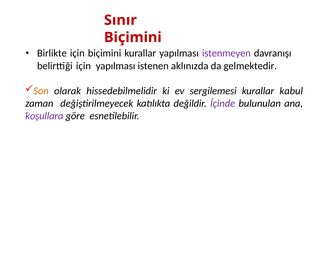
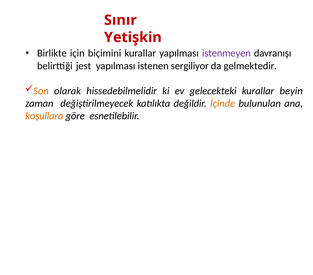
Biçimini: Biçimini -> Yetişkin (133, 37)
belirttiği için: için -> jest (84, 66)
aklınızda: aklınızda -> sergiliyor (190, 66)
sergilemesi: sergilemesi -> gelecekteki (213, 91)
kabul: kabul -> beyin (291, 91)
İçinde colour: purple -> orange (223, 103)
koşullara colour: purple -> orange (44, 116)
